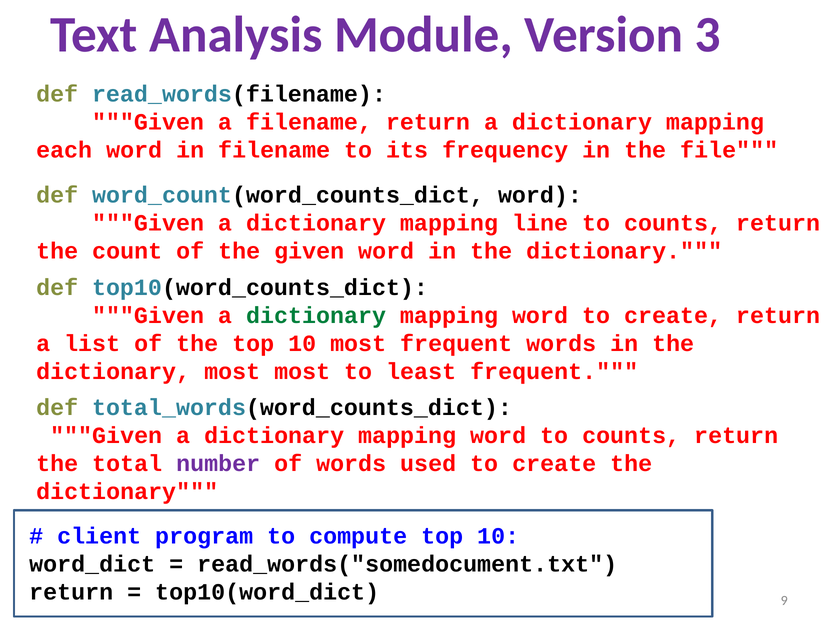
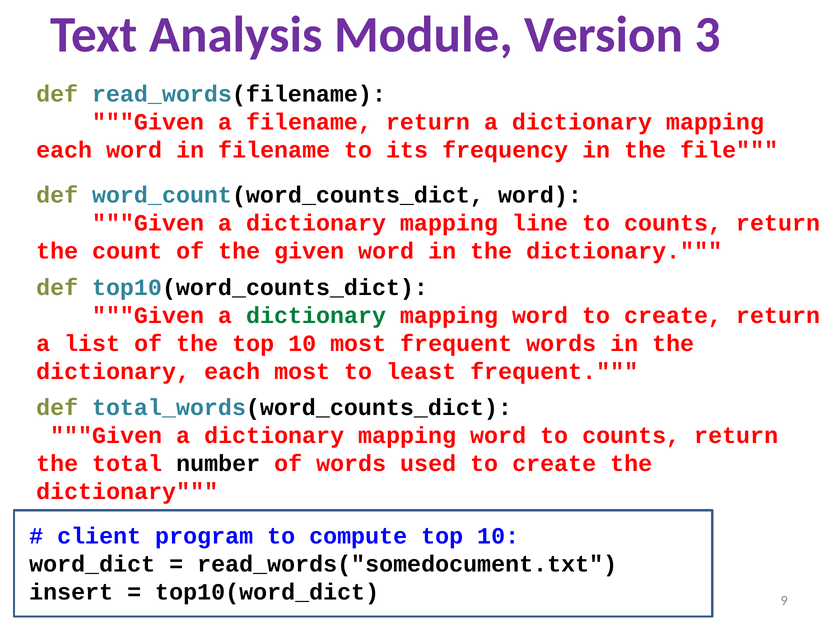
dictionary most: most -> each (232, 371)
number colour: purple -> black (218, 463)
return: return -> insert (71, 592)
